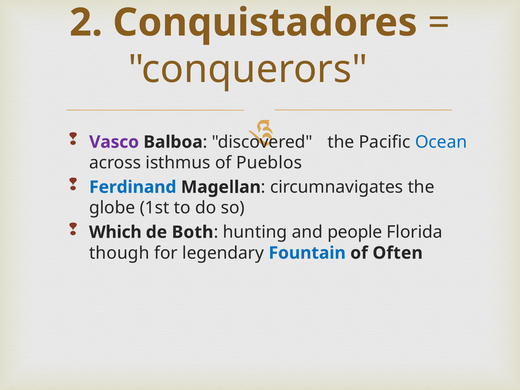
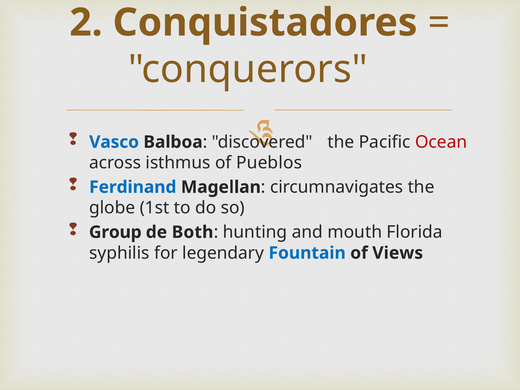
Vasco colour: purple -> blue (114, 142)
Ocean colour: blue -> red (441, 142)
Which: Which -> Group (115, 232)
people: people -> mouth (355, 232)
though: though -> syphilis (119, 253)
Often: Often -> Views (398, 253)
